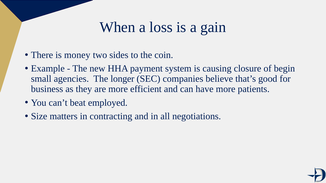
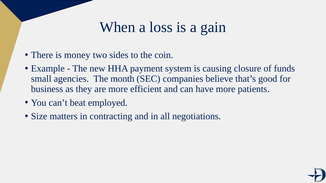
begin: begin -> funds (284, 69)
longer: longer -> month (122, 79)
